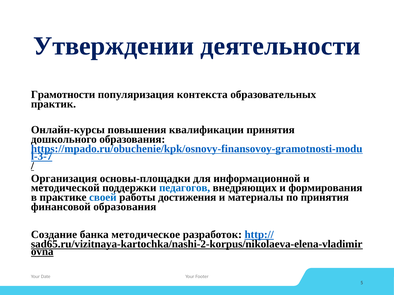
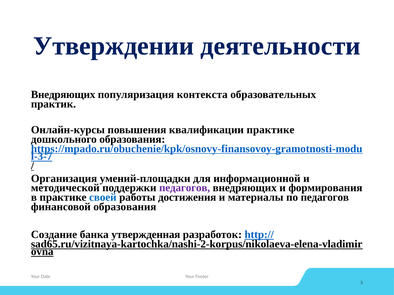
Грамотности: Грамотности -> Внедряющих (63, 95)
квалификации принятия: принятия -> практике (271, 130)
основы-площадки: основы-площадки -> умений-площадки (145, 179)
педагогов colour: blue -> purple (185, 188)
по принятия: принятия -> педагогов (325, 198)
методическое: методическое -> утвержденная (146, 235)
